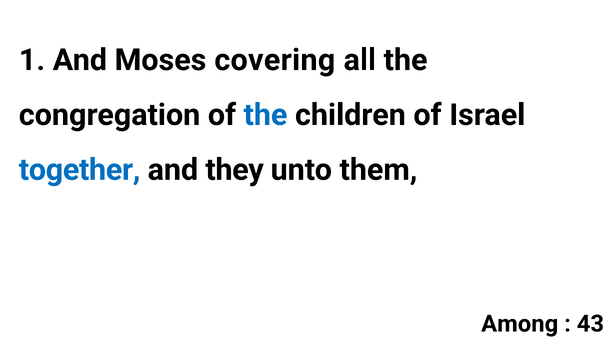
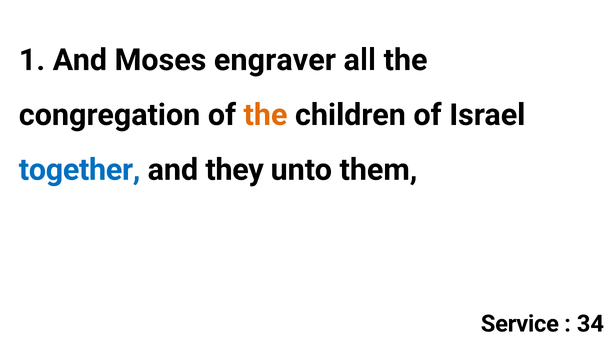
covering: covering -> engraver (275, 60)
the colour: blue -> orange (265, 115)
Among: Among -> Service (520, 324)
43: 43 -> 34 (590, 324)
